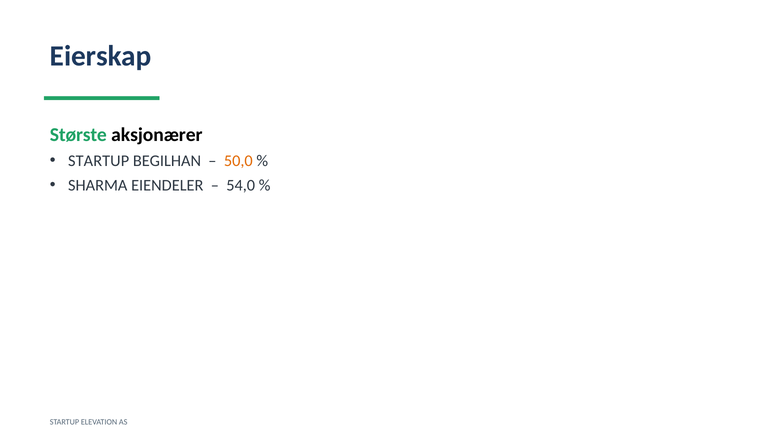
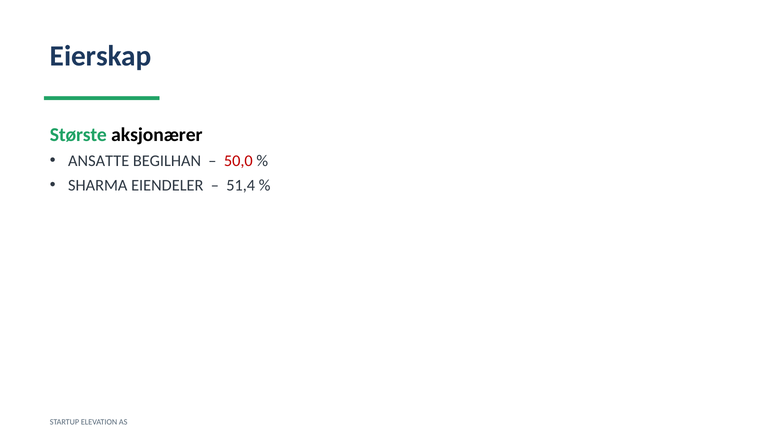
STARTUP: STARTUP -> ANSATTE (99, 161)
50,0 colour: orange -> red (238, 161)
54,0: 54,0 -> 51,4 (241, 185)
